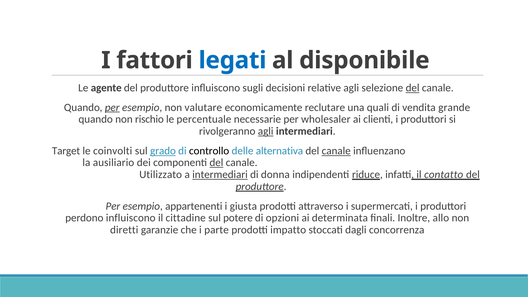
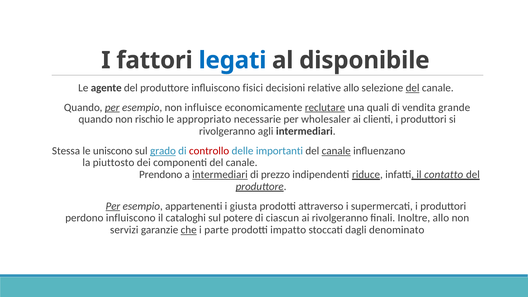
sugli: sugli -> fisici (253, 88)
relative agli: agli -> allo (351, 88)
valutare: valutare -> influisce (203, 107)
reclutare underline: none -> present (325, 107)
percentuale: percentuale -> appropriato (204, 119)
agli underline: present -> none (266, 131)
Target: Target -> Stessa (66, 151)
coinvolti: coinvolti -> uniscono (113, 151)
controllo colour: black -> red (209, 151)
alternativa: alternativa -> importanti (279, 151)
ausiliario: ausiliario -> piuttosto (114, 163)
del underline: present -> none (216, 163)
Utilizzato: Utilizzato -> Prendono (161, 175)
donna: donna -> prezzo (275, 175)
Per underline: none -> present (113, 206)
cittadine: cittadine -> cataloghi (186, 218)
opzioni: opzioni -> ciascun (282, 218)
ai determinata: determinata -> rivolgeranno (340, 218)
diretti: diretti -> servizi (124, 230)
che underline: none -> present (189, 230)
concorrenza: concorrenza -> denominato (397, 230)
